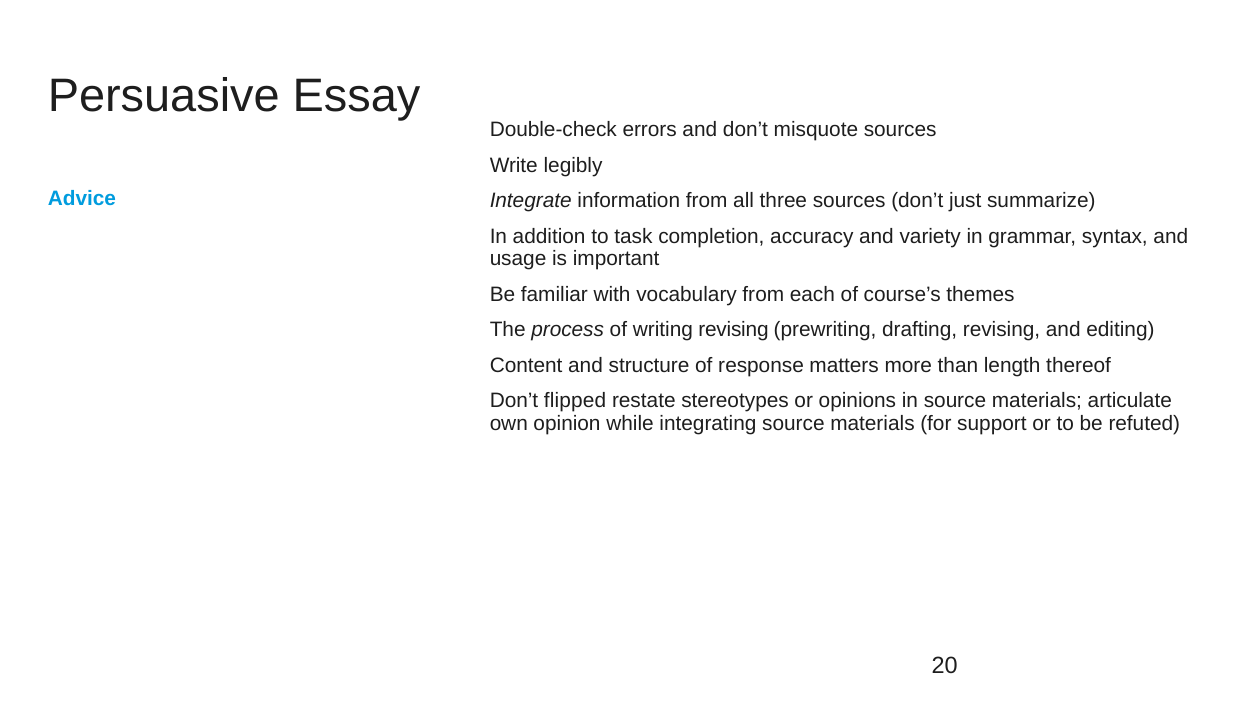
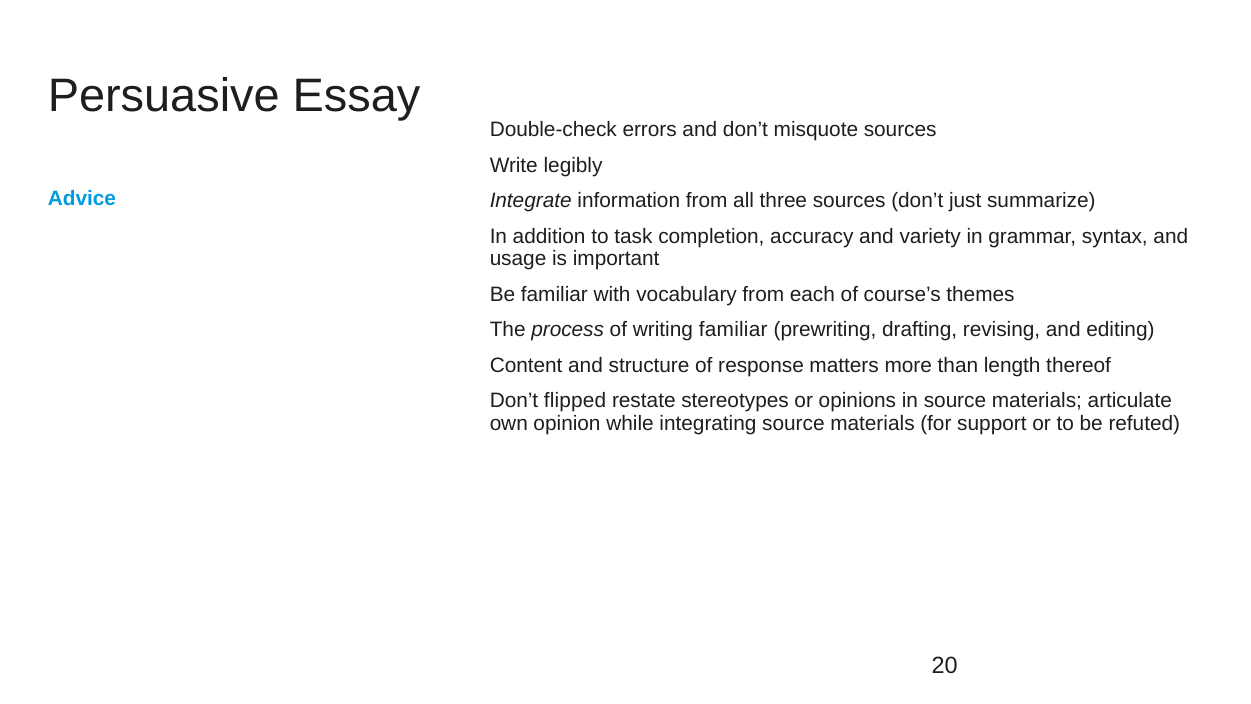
writing revising: revising -> familiar (733, 330)
